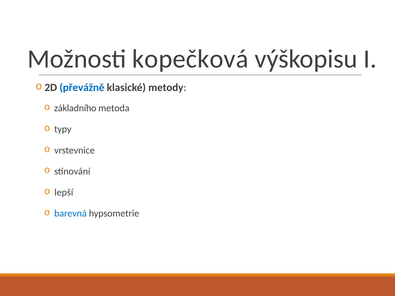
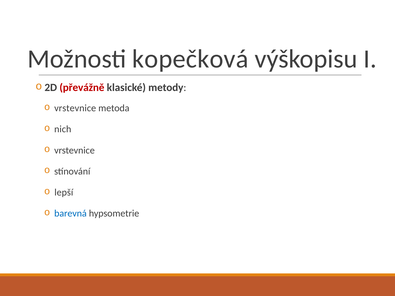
převážně colour: blue -> red (82, 88)
základního: základního -> vrstevnice (75, 108)
typy: typy -> nich (63, 129)
